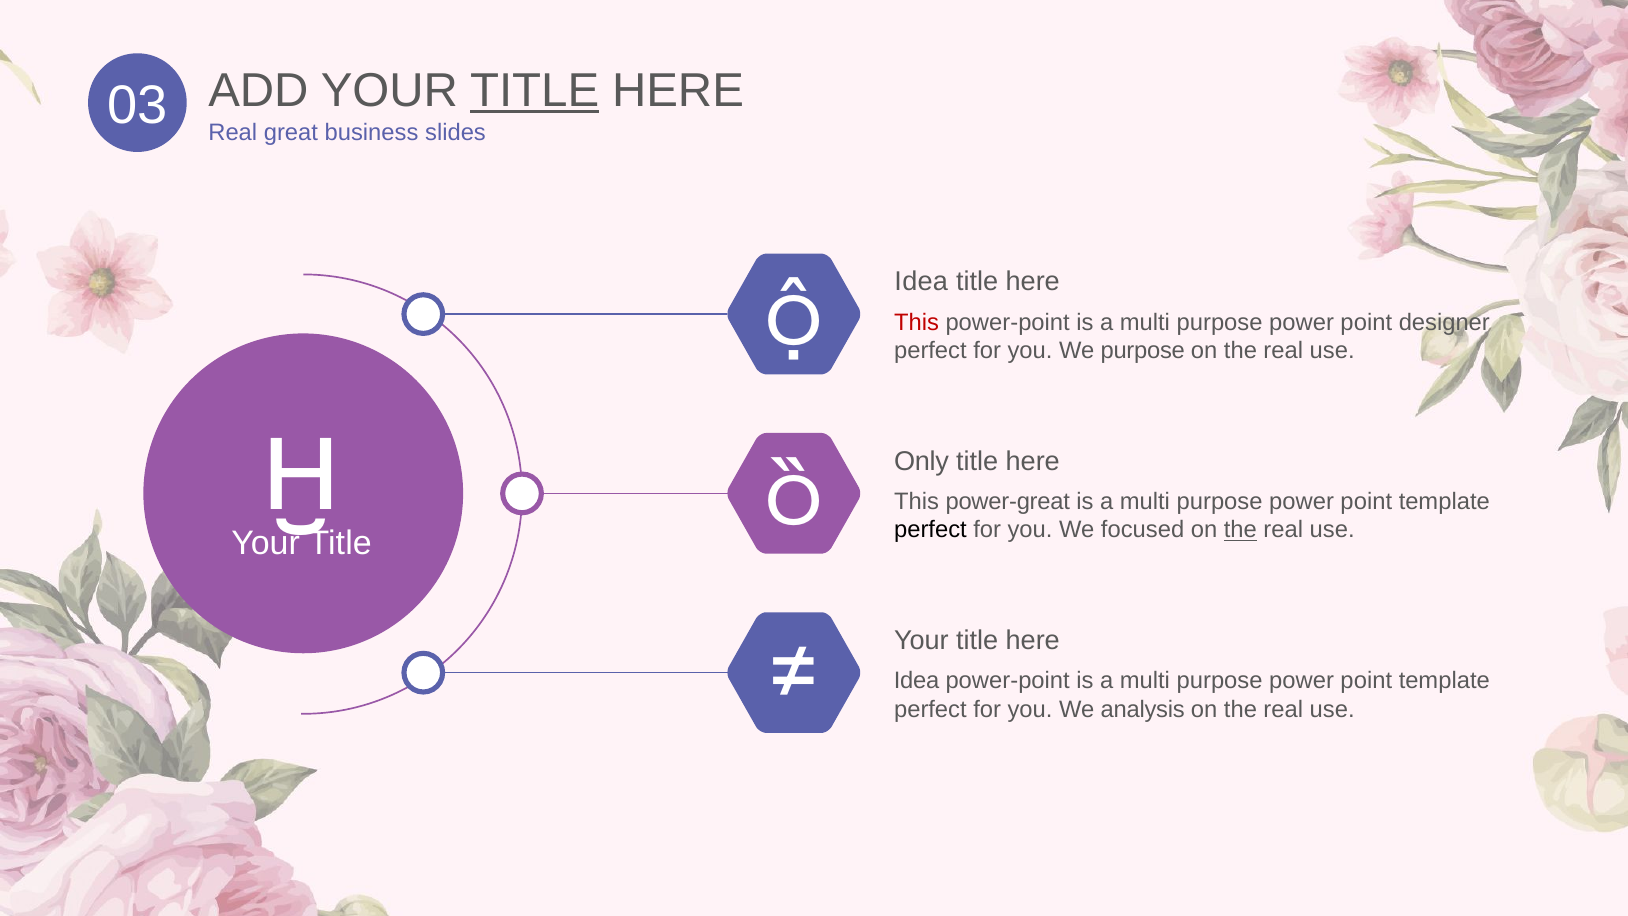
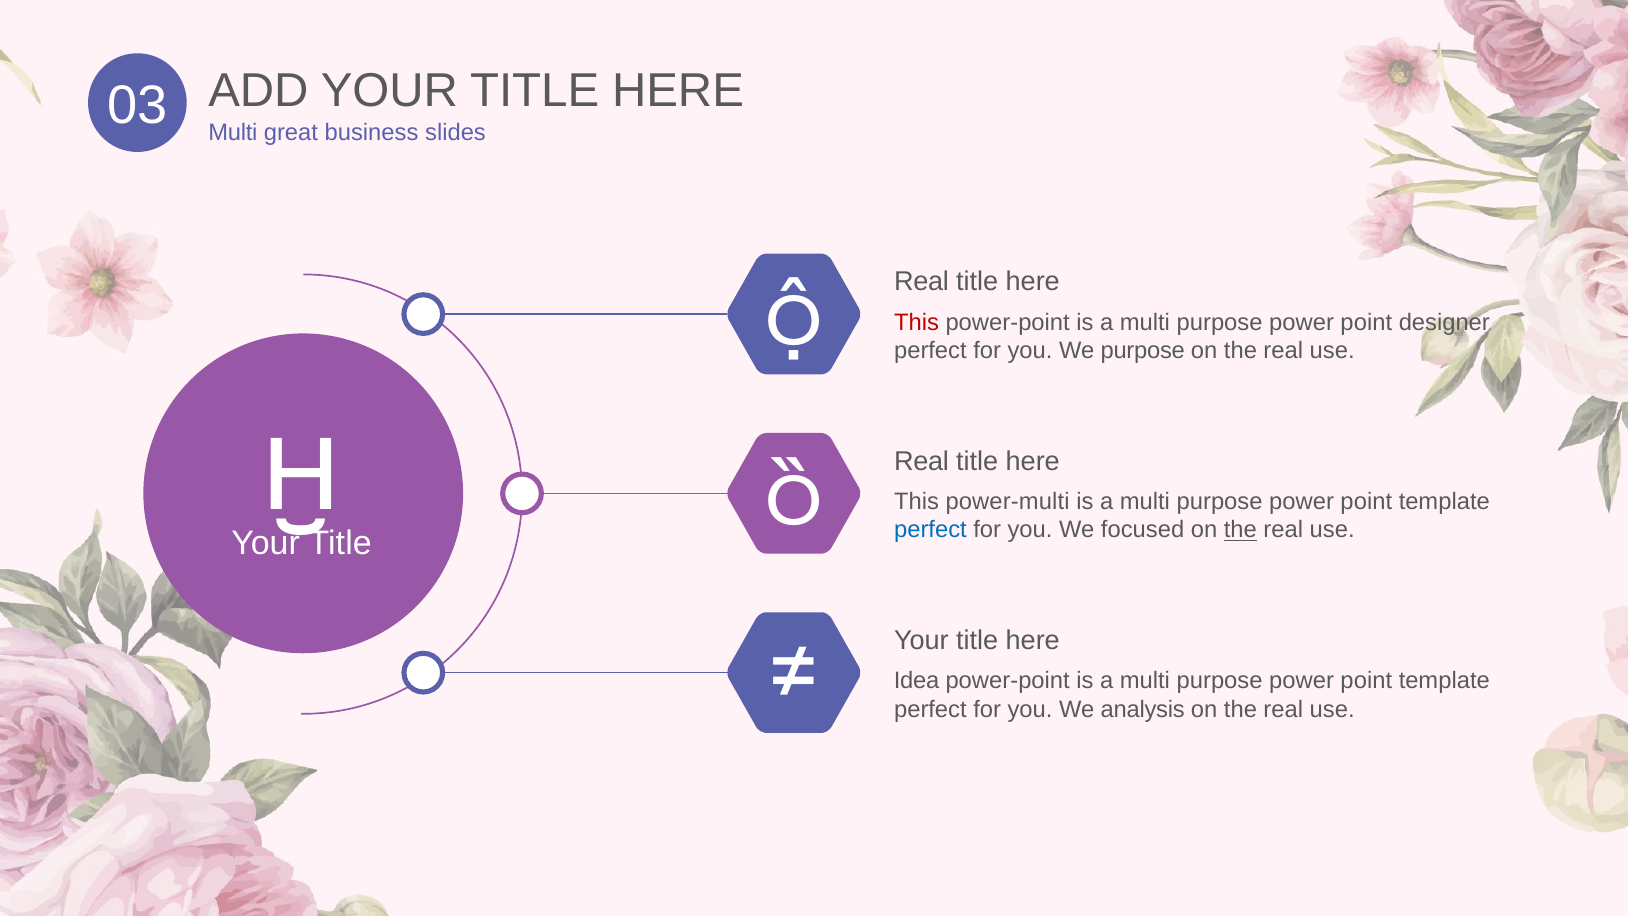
TITLE underline: present -> none (535, 91)
Real: Real -> Multi (233, 132)
Idea: Idea -> Real (922, 282)
Only: Only -> Real (922, 461)
power-great: power-great -> power-multi (1008, 501)
perfect colour: black -> blue (930, 530)
